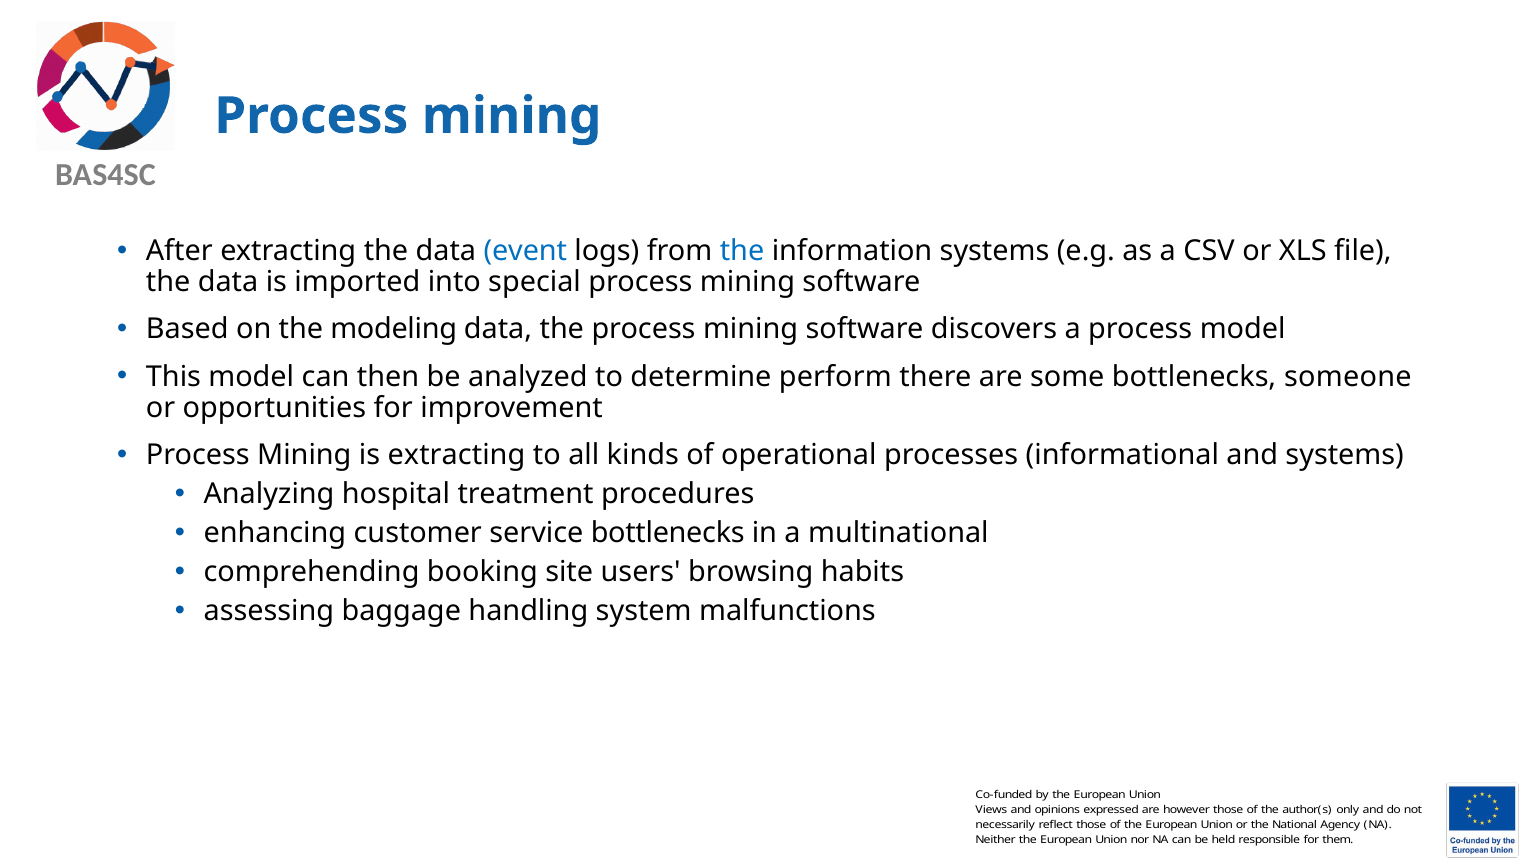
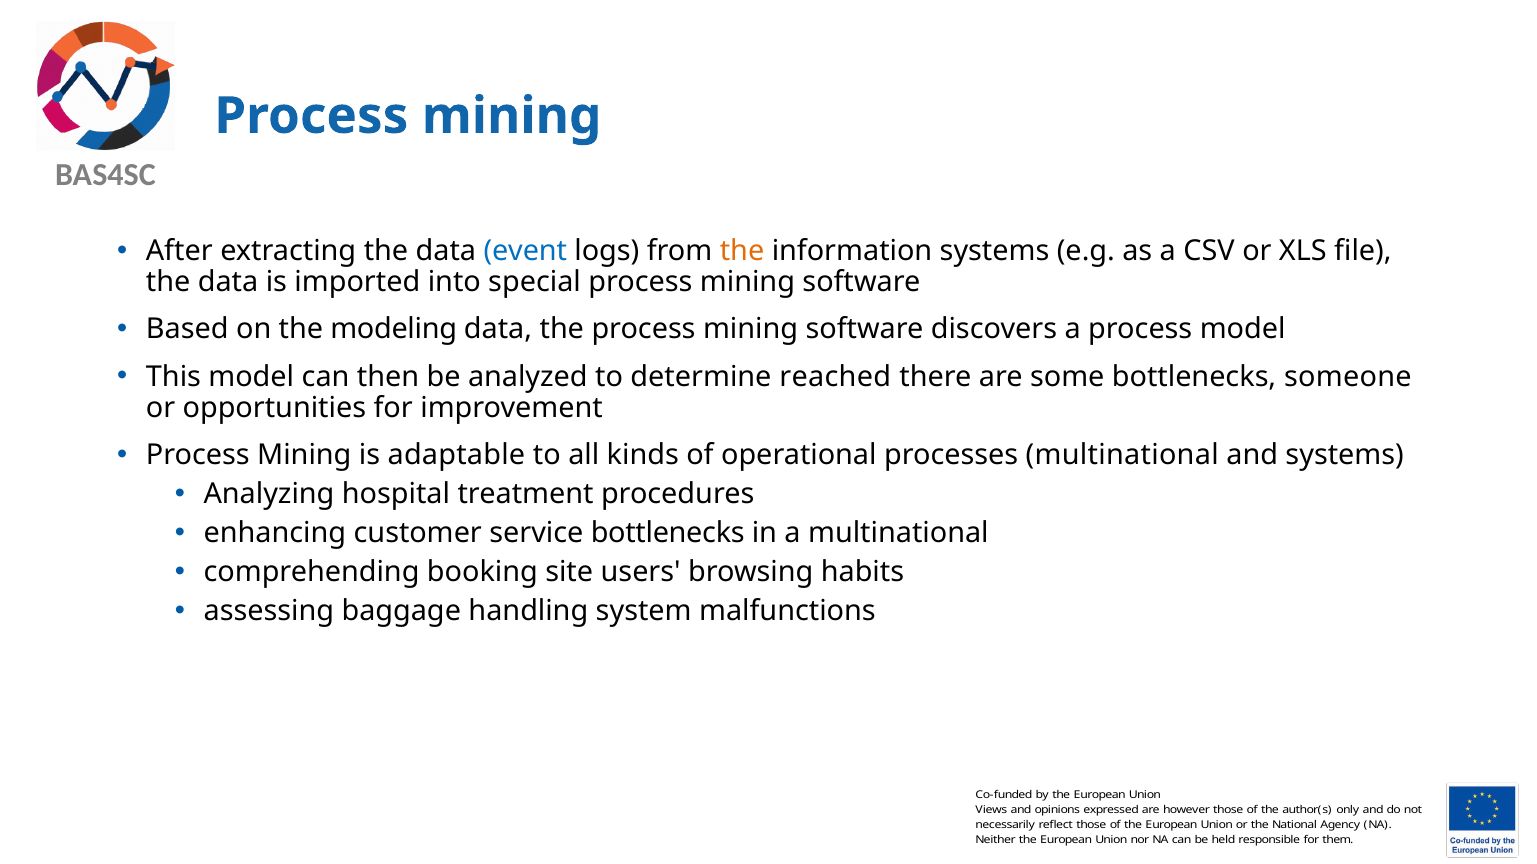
the colour: blue -> orange (742, 251)
perform: perform -> reached (835, 377)
is extracting: extracting -> adaptable (456, 455)
processes informational: informational -> multinational (1122, 455)
